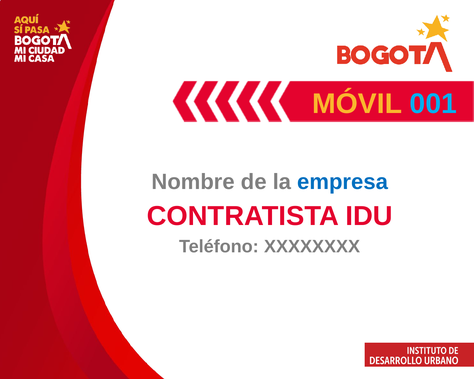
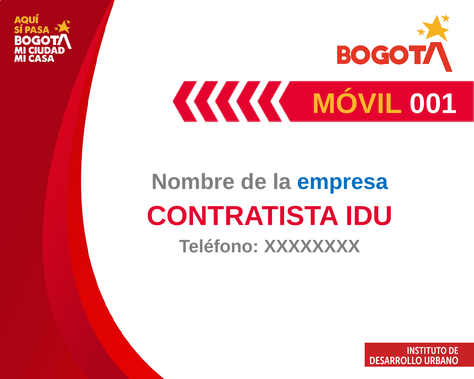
001 colour: light blue -> white (433, 104)
